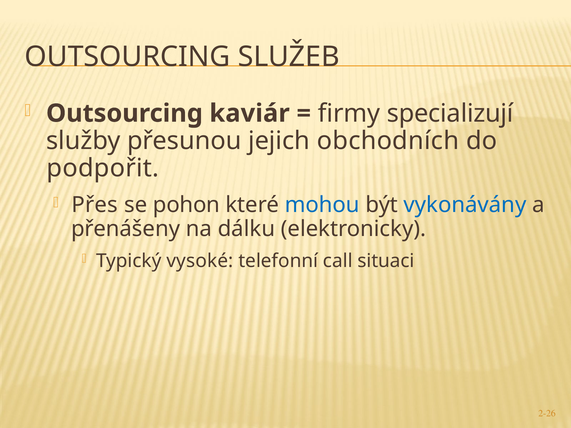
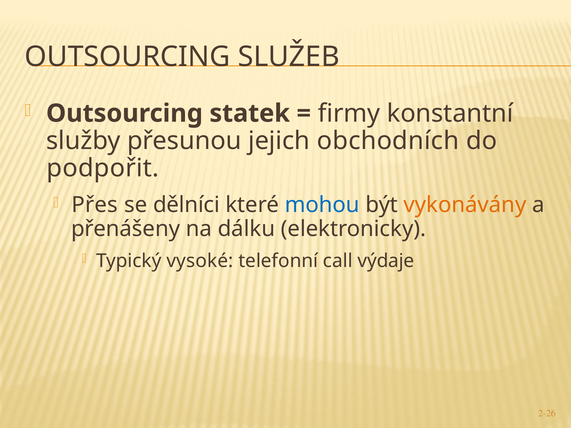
kaviár: kaviár -> statek (250, 113)
specializují: specializují -> konstantní (450, 113)
pohon: pohon -> dělníci (186, 205)
vykonávány colour: blue -> orange (465, 205)
situaci: situaci -> výdaje (386, 261)
